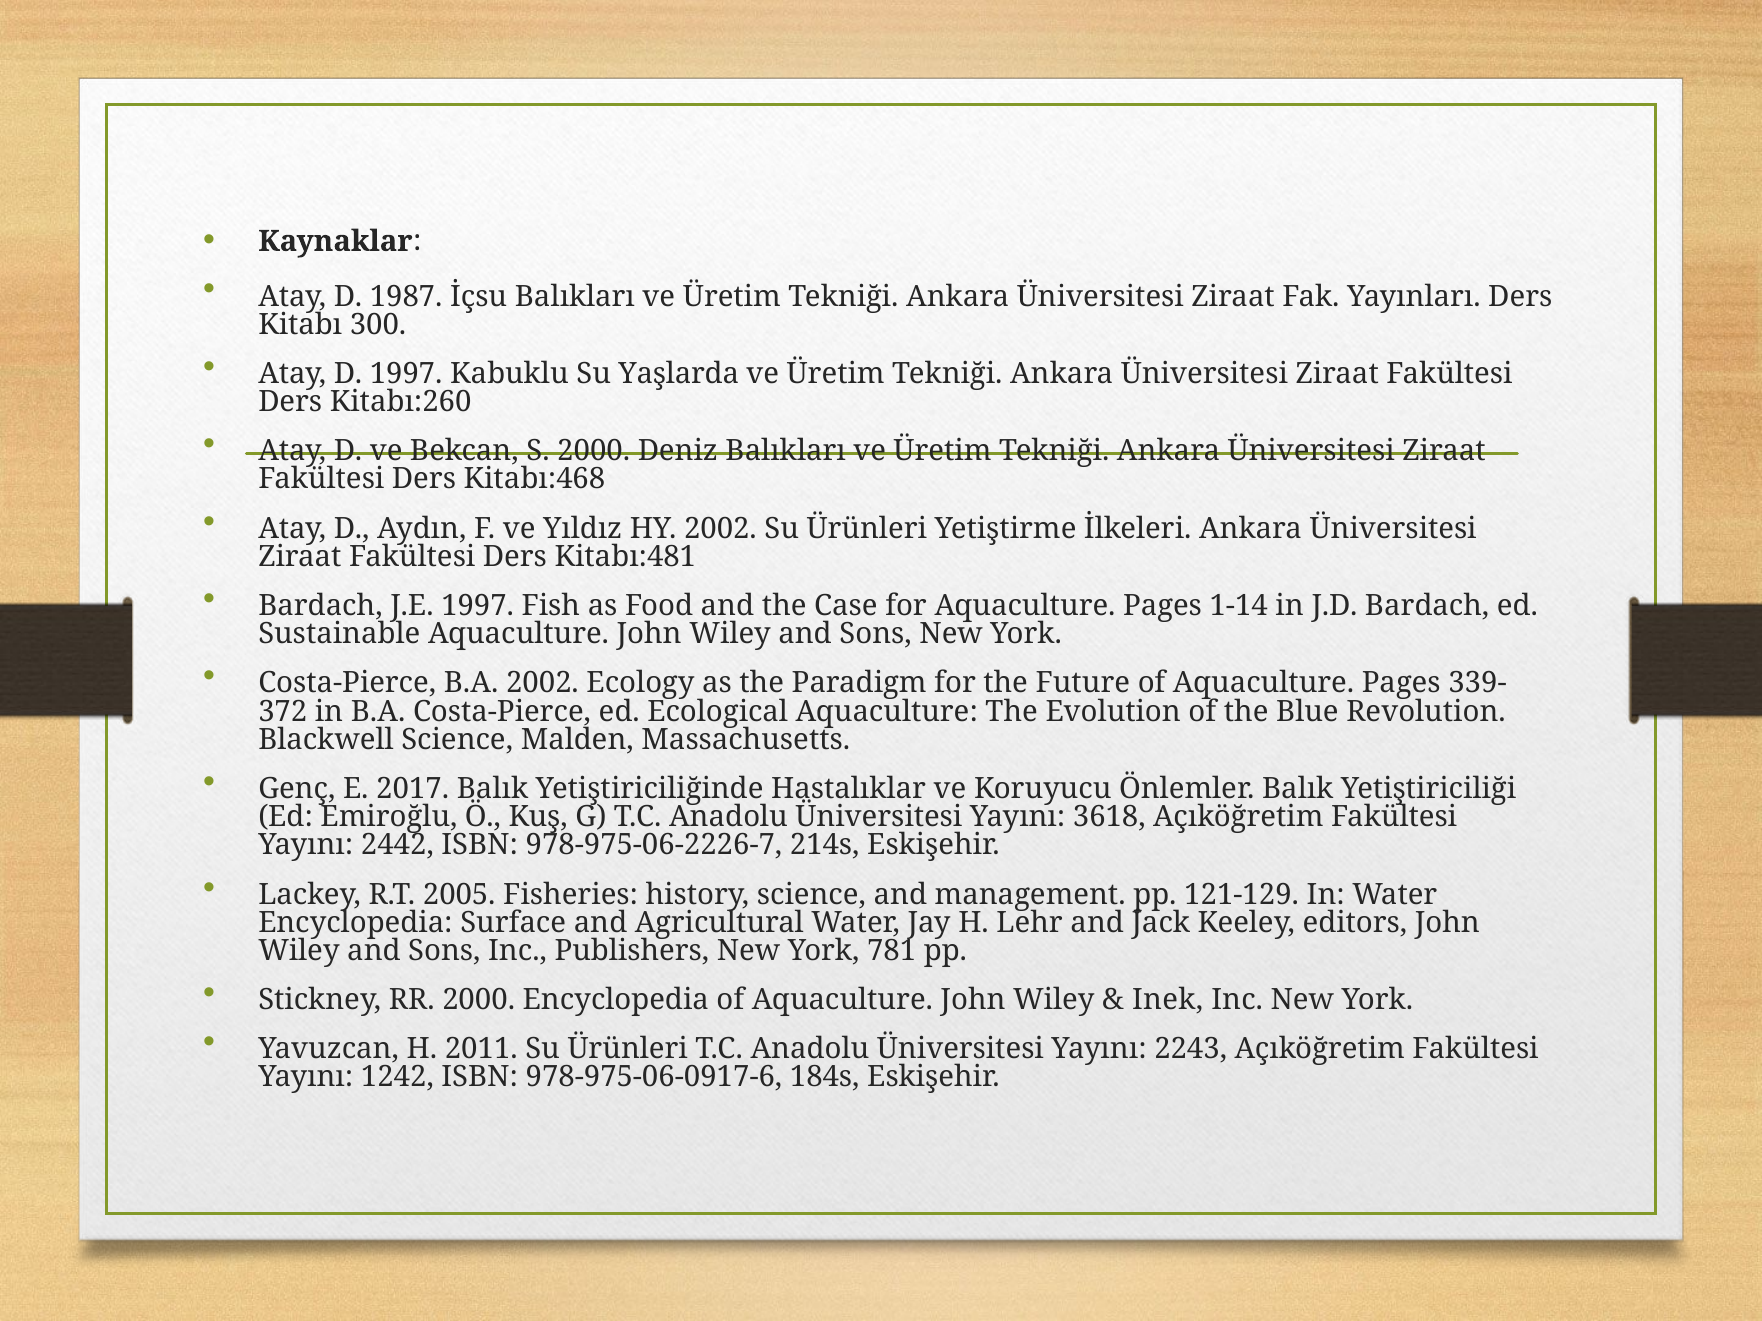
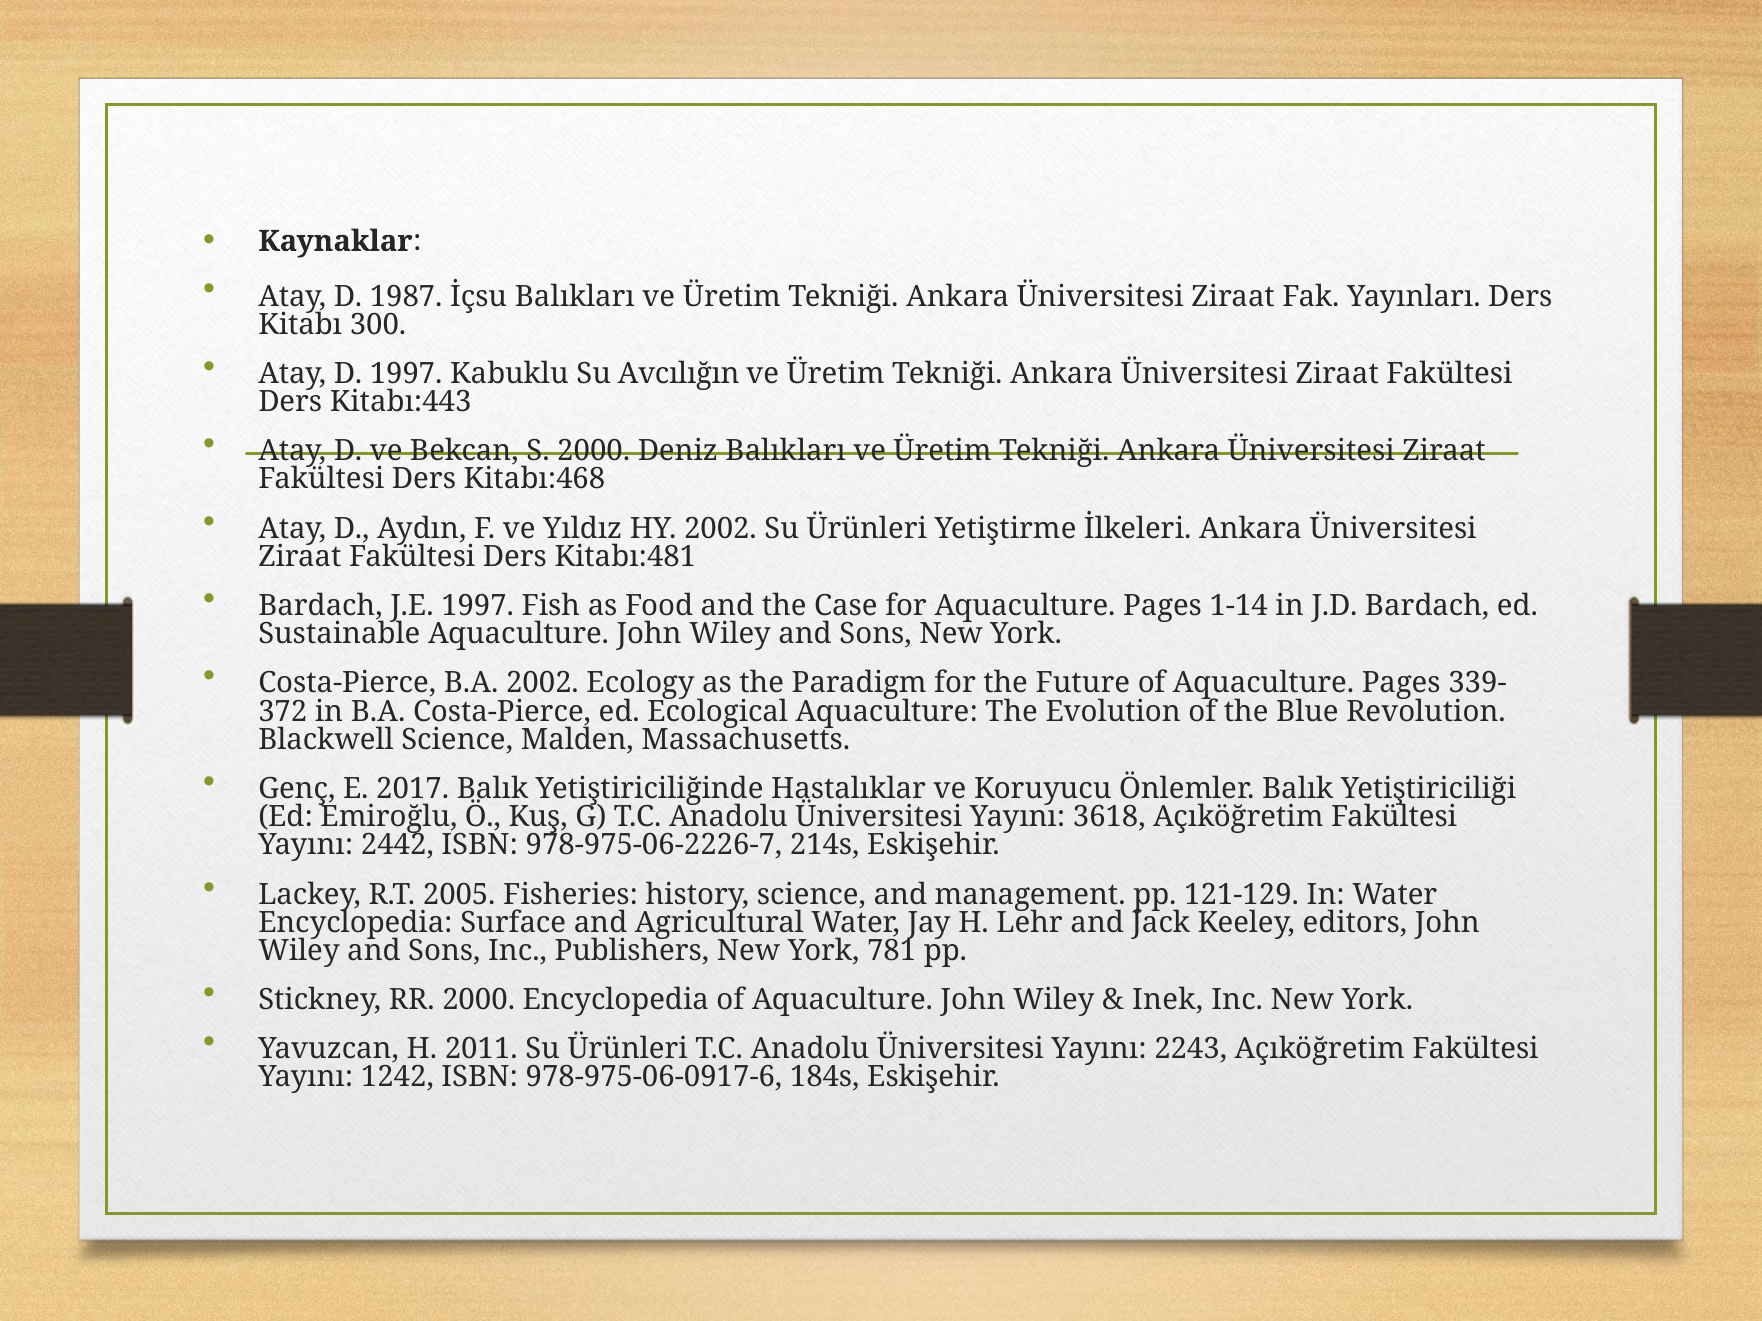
Yaşlarda: Yaşlarda -> Avcılığın (679, 374)
Kitabı:260: Kitabı:260 -> Kitabı:443 (401, 402)
